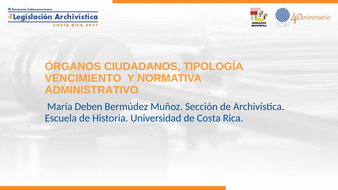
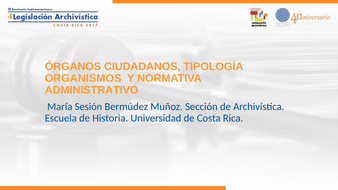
VENCIMIENTO: VENCIMIENTO -> ORGANISMOS (83, 78)
Deben: Deben -> Sesión (88, 107)
